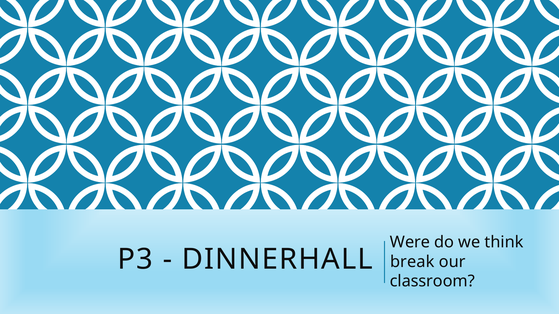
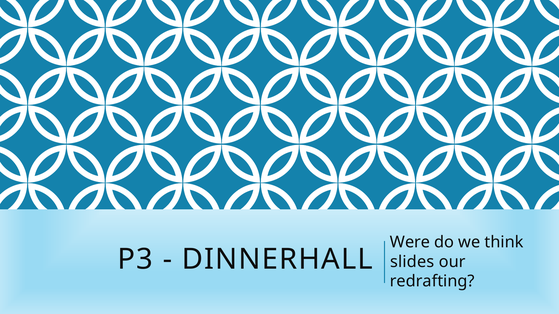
break: break -> slides (412, 262)
classroom: classroom -> redrafting (432, 282)
